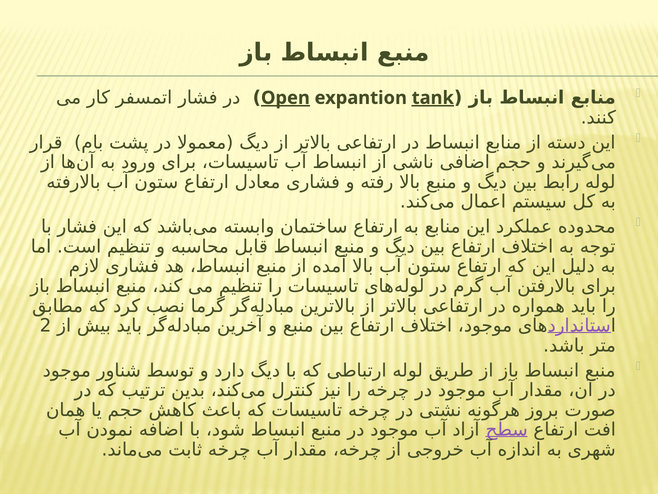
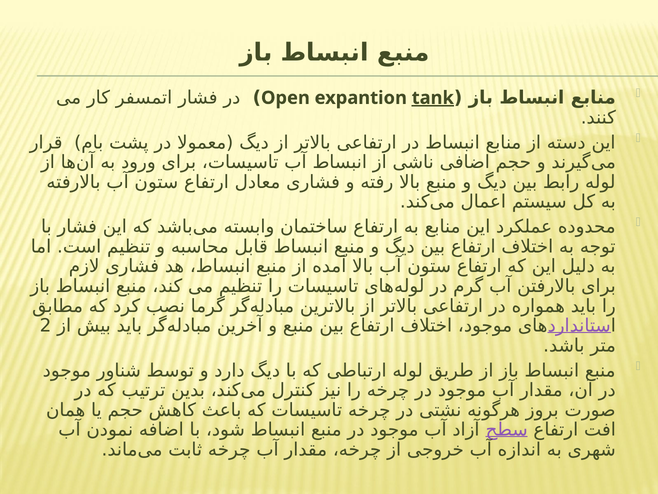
Open underline: present -> none (285, 98)
